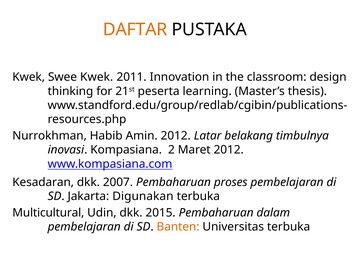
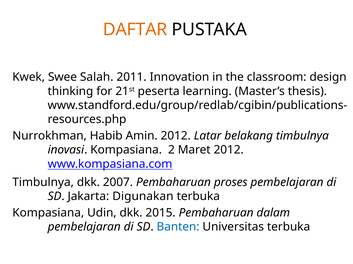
Swee Kwek: Kwek -> Salah (97, 77)
Kesadaran: Kesadaran -> Timbulnya (43, 183)
Multicultural: Multicultural -> Kompasiana (48, 213)
Banten colour: orange -> blue (178, 227)
